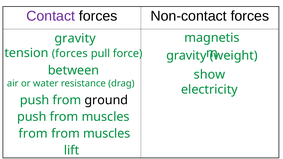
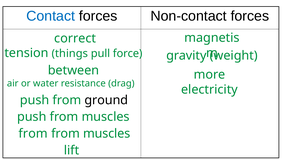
Contact colour: purple -> blue (51, 16)
gravity: gravity -> correct (75, 38)
tension forces: forces -> things (70, 54)
show: show -> more (209, 75)
